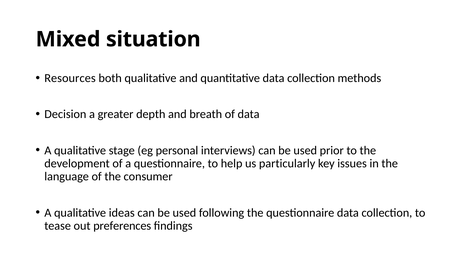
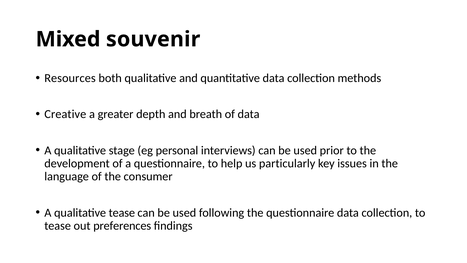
situation: situation -> souvenir (153, 39)
Decision: Decision -> Creative (65, 114)
qualitative ideas: ideas -> tease (122, 212)
